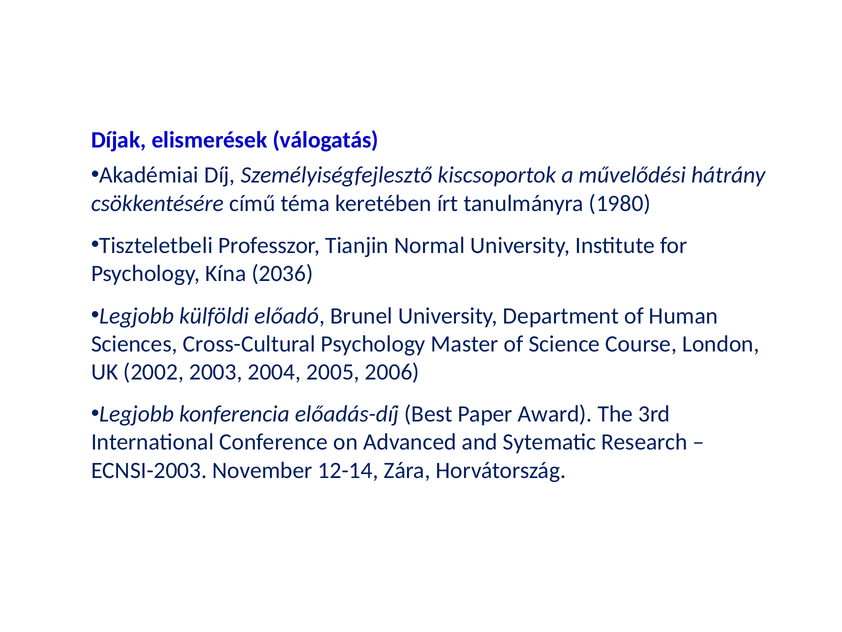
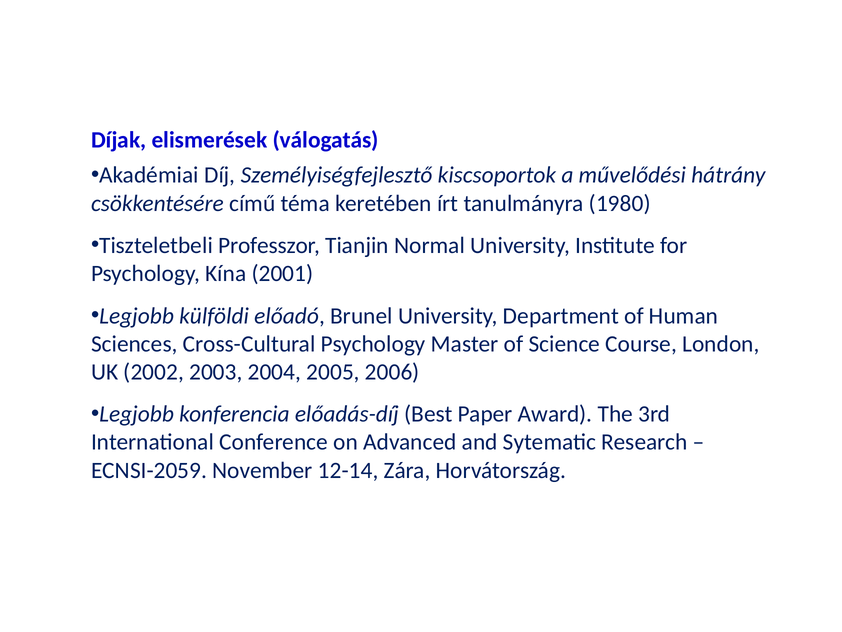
2036: 2036 -> 2001 (282, 273)
ECNSI-2003: ECNSI-2003 -> ECNSI-2059 (149, 470)
